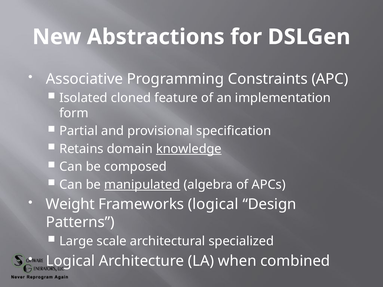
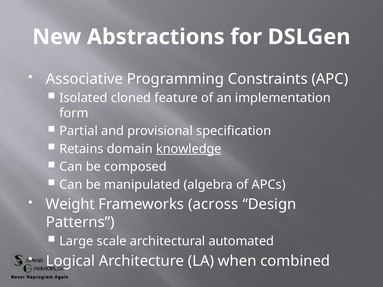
manipulated underline: present -> none (142, 185)
Frameworks logical: logical -> across (213, 204)
specialized: specialized -> automated (241, 241)
